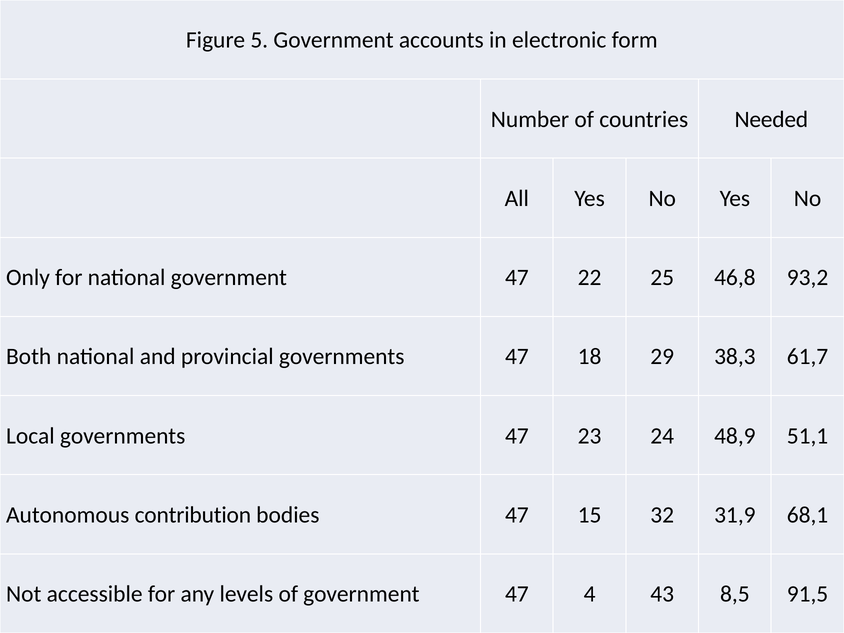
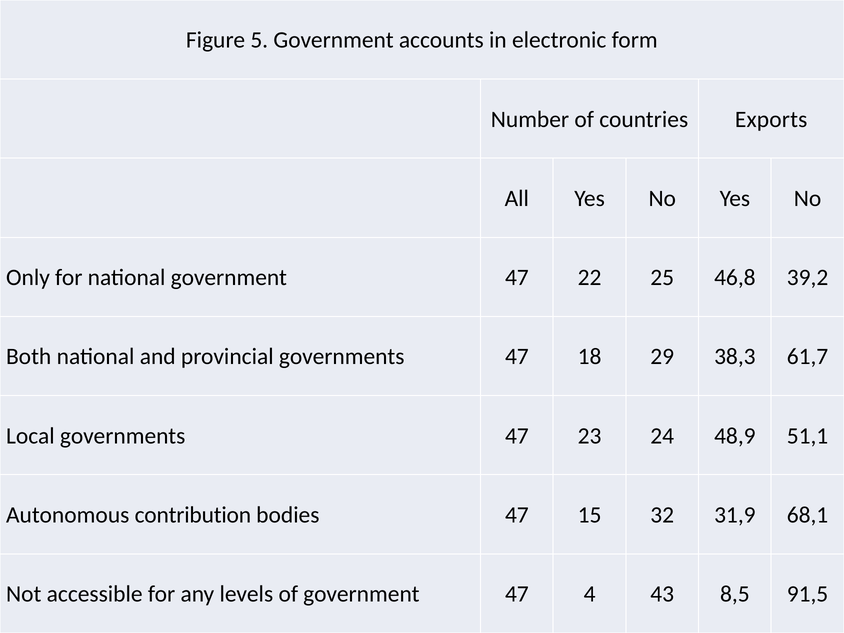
Needed: Needed -> Exports (771, 119)
93,2: 93,2 -> 39,2 (808, 278)
